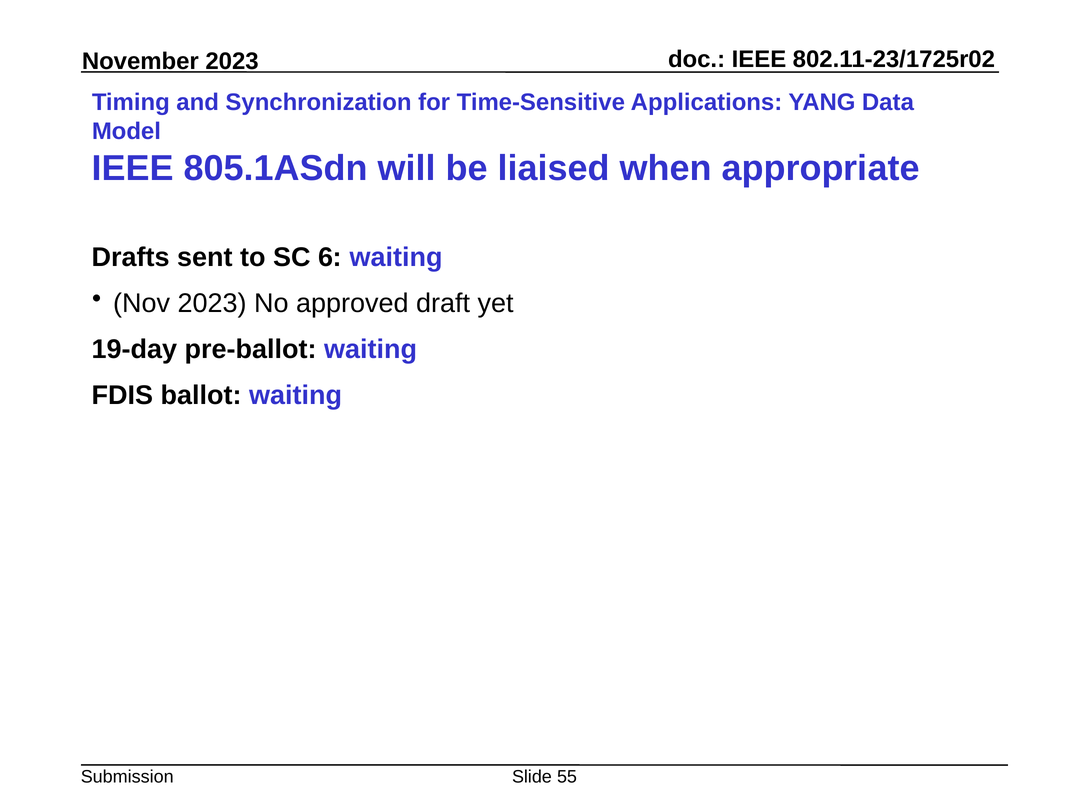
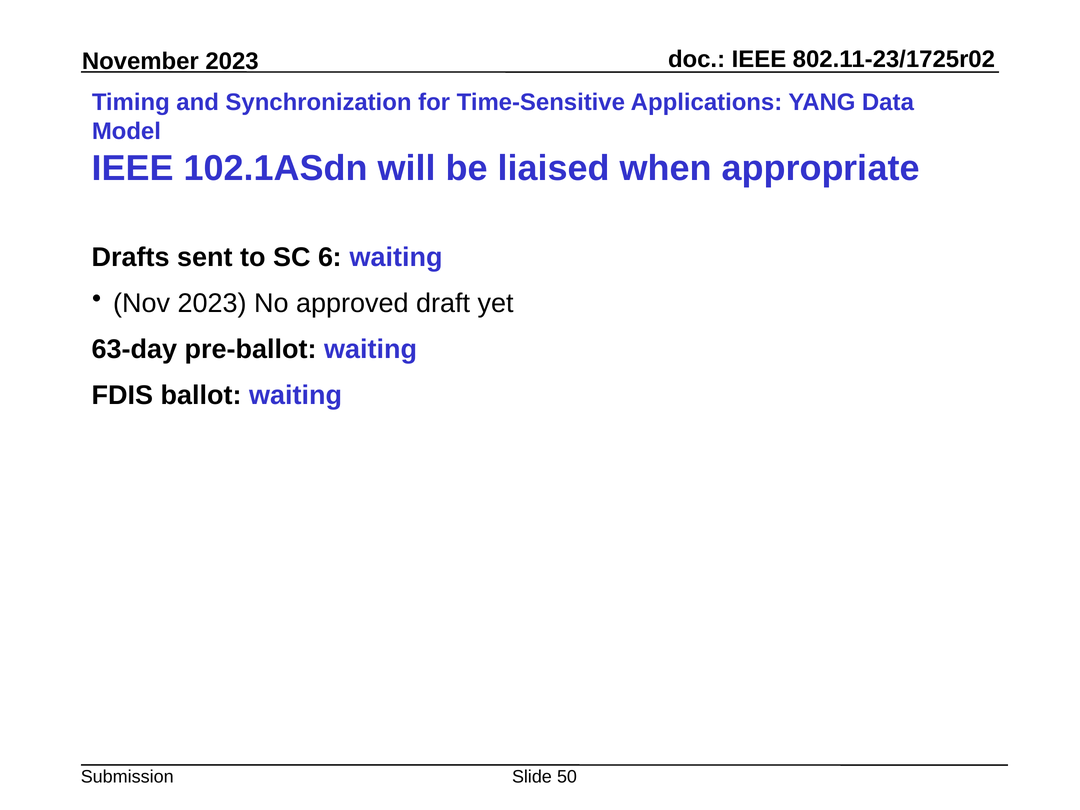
805.1ASdn: 805.1ASdn -> 102.1ASdn (276, 168)
19-day: 19-day -> 63-day (135, 349)
55: 55 -> 50 (567, 777)
